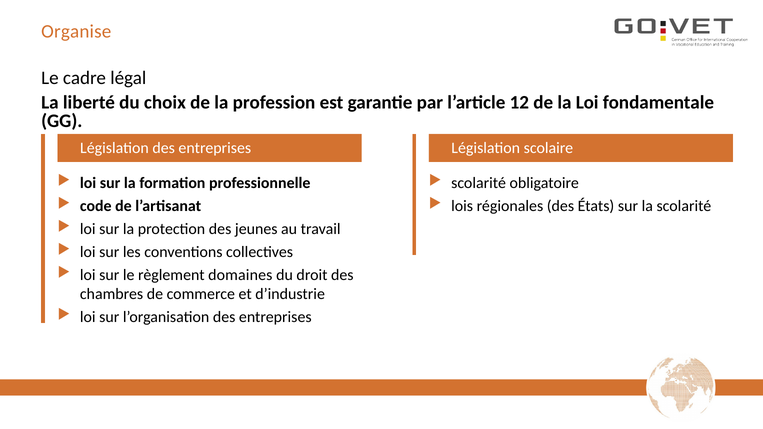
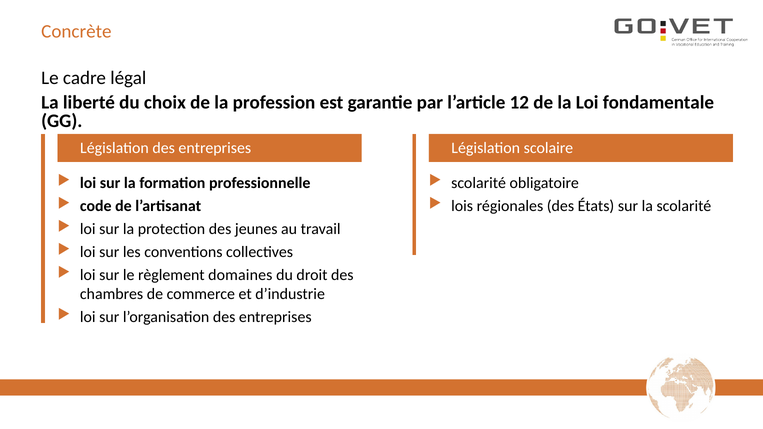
Organise: Organise -> Concrète (76, 31)
